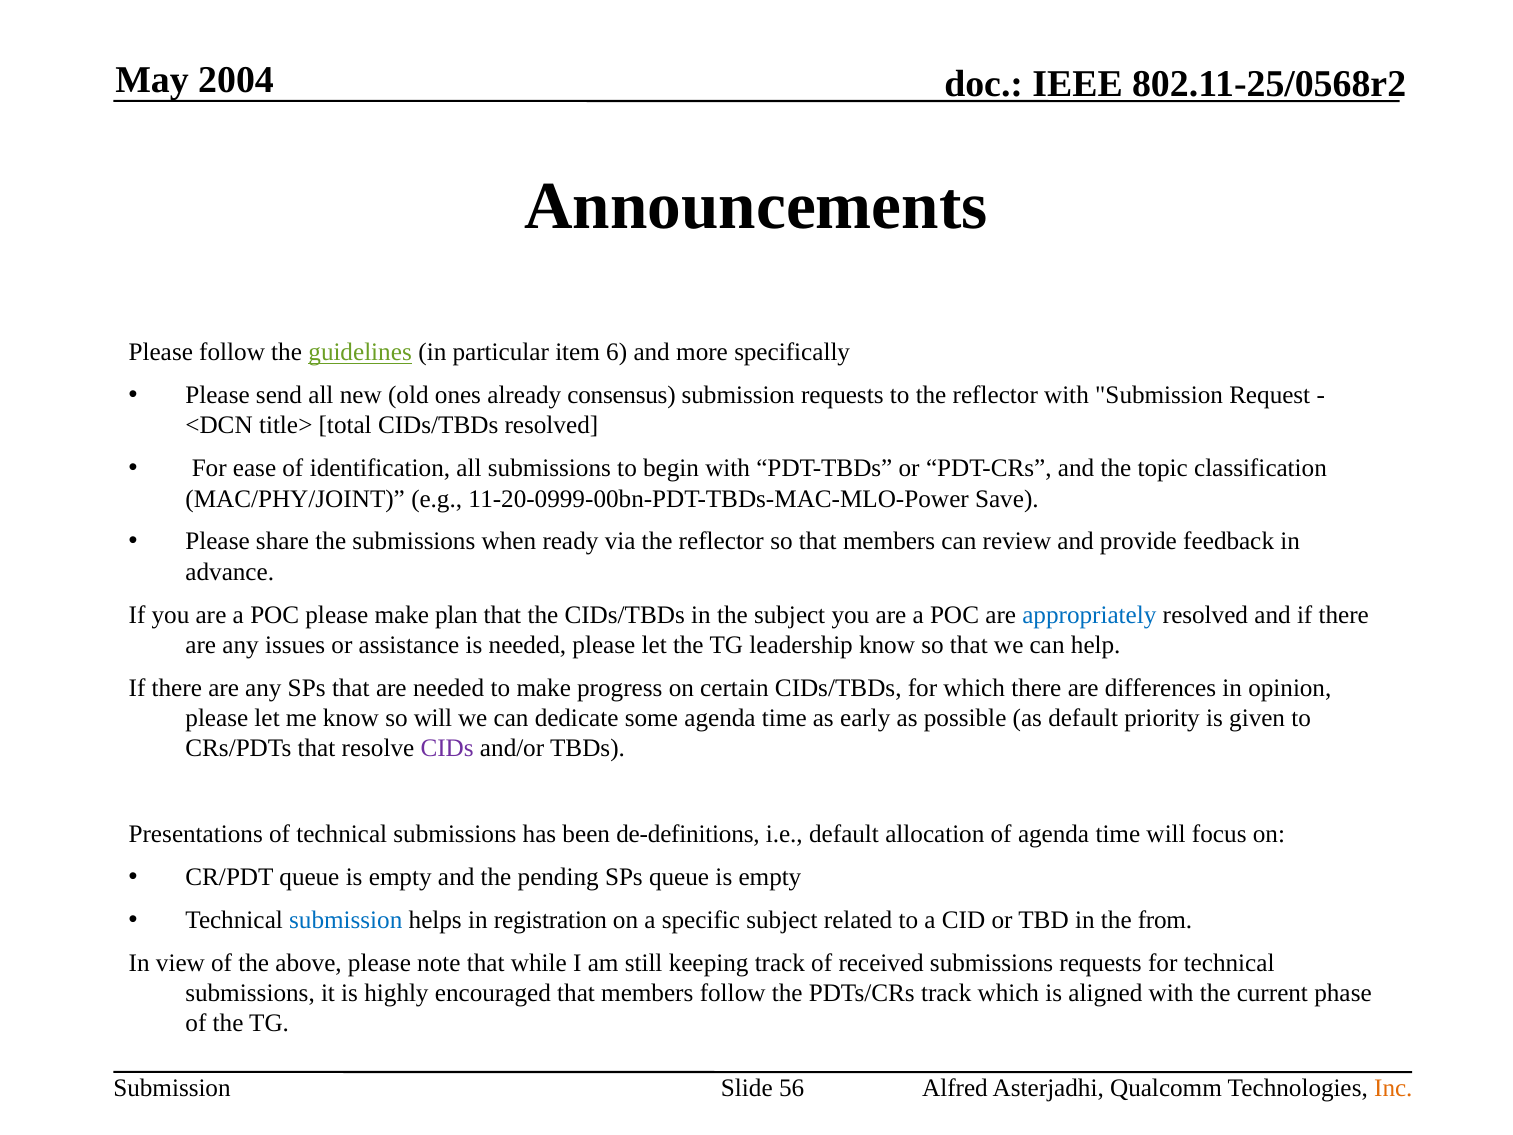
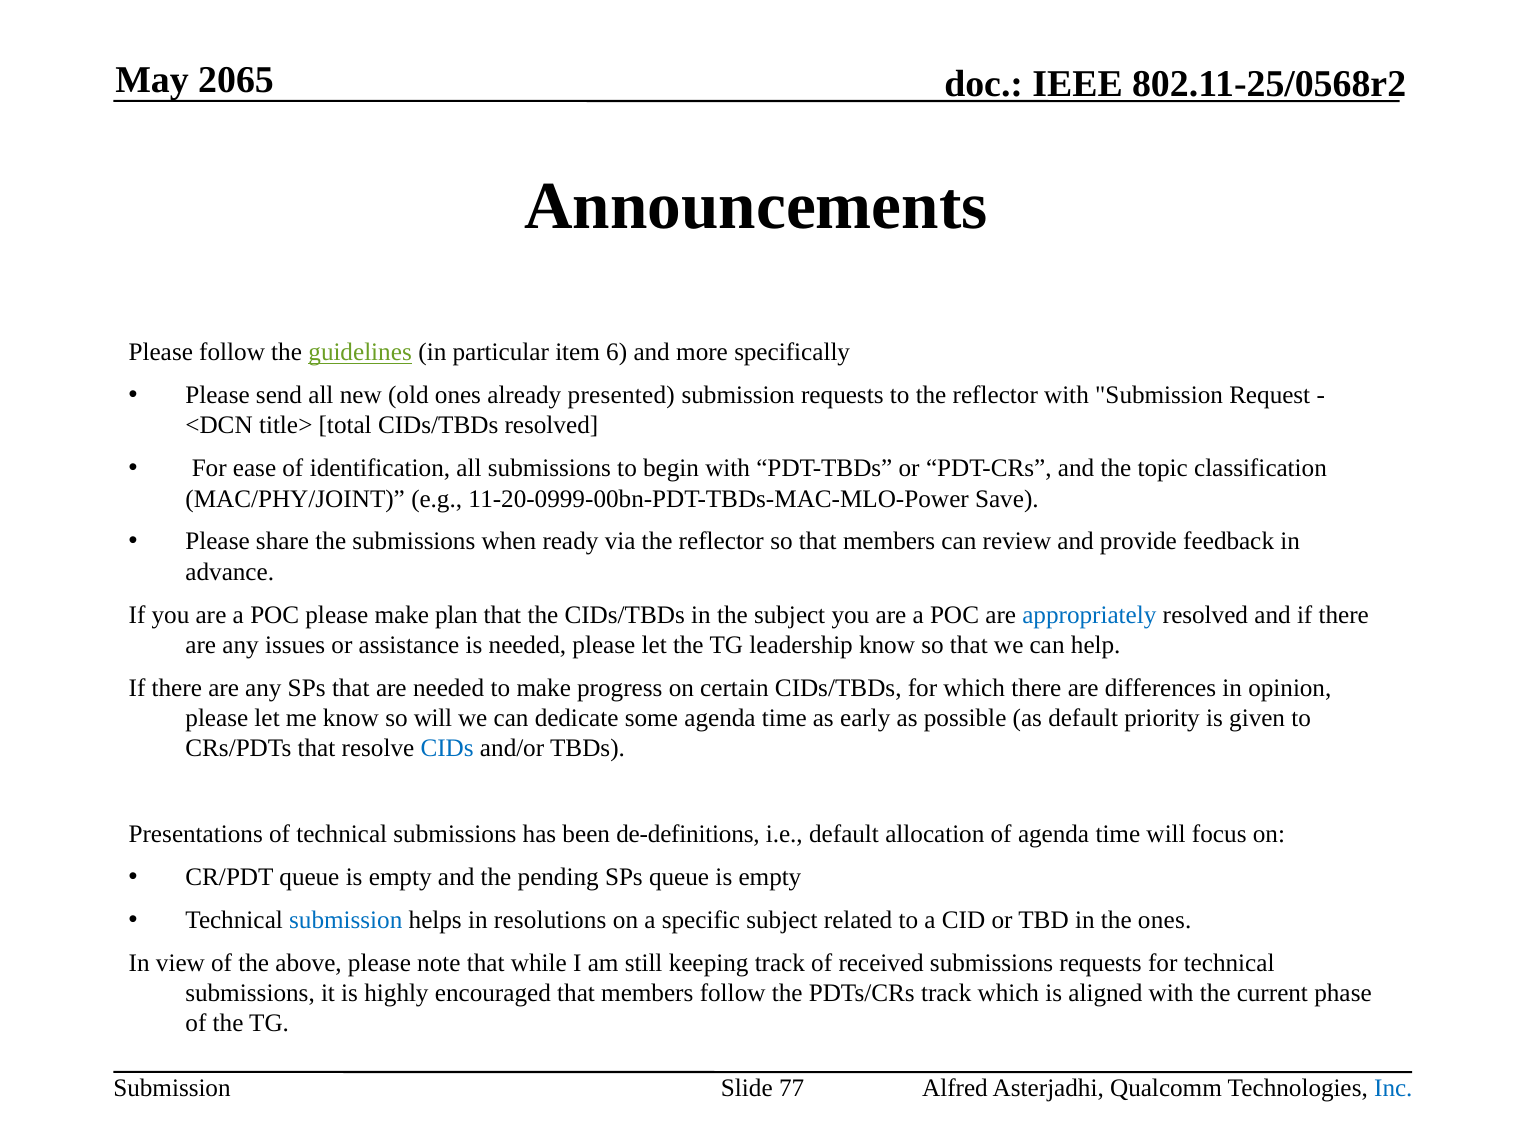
2004: 2004 -> 2065 (236, 80)
consensus: consensus -> presented (621, 395)
CIDs colour: purple -> blue (447, 748)
registration: registration -> resolutions (550, 920)
the from: from -> ones (1165, 920)
56: 56 -> 77 (792, 1088)
Inc colour: orange -> blue (1393, 1088)
